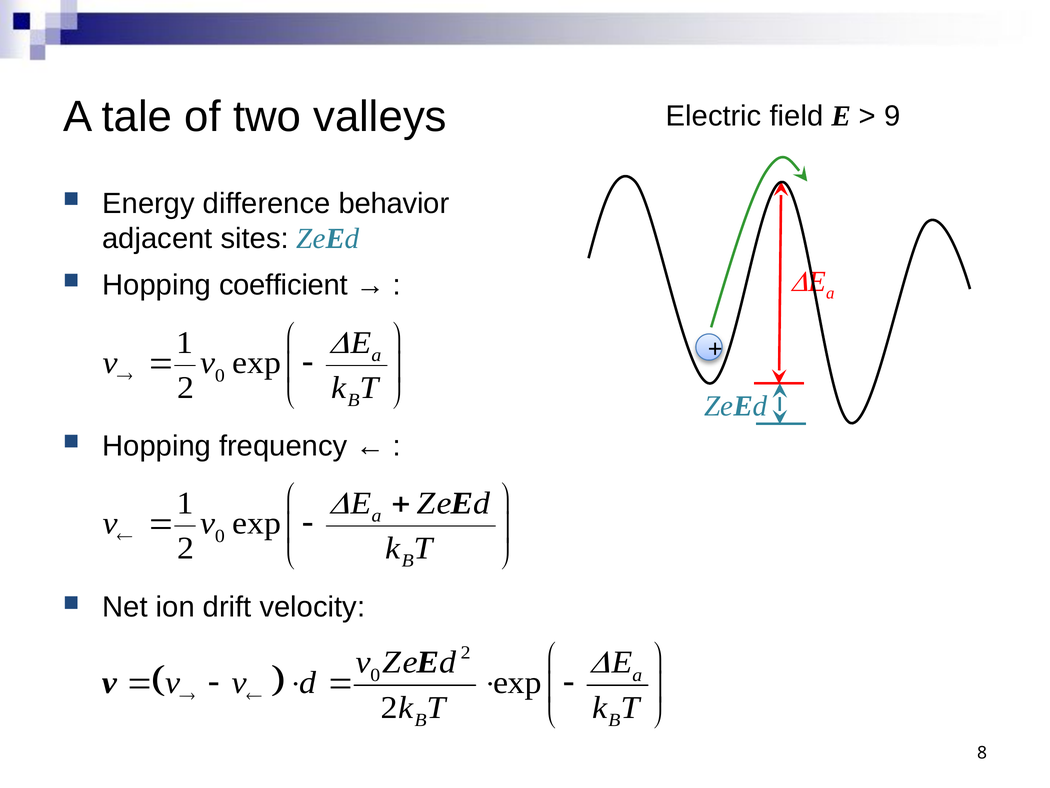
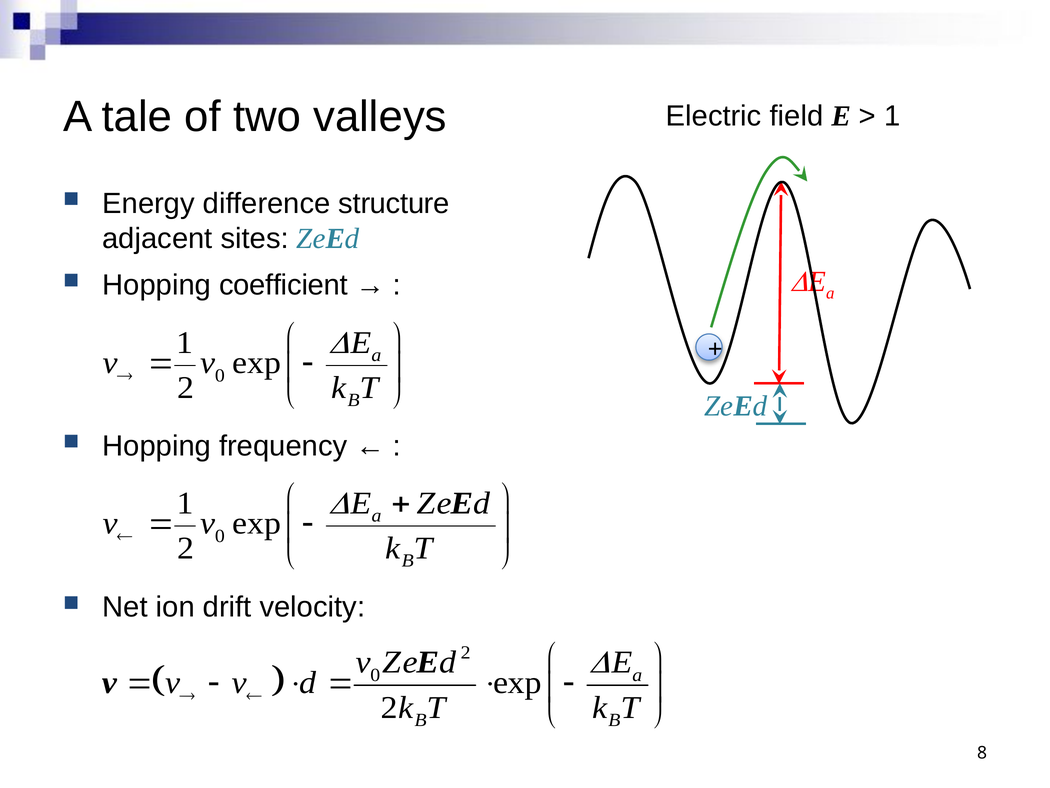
9: 9 -> 1 (892, 116)
behavior: behavior -> structure (394, 203)
